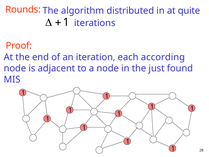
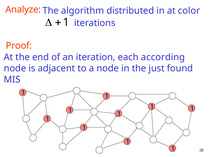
Rounds: Rounds -> Analyze (23, 10)
quite: quite -> color (189, 11)
